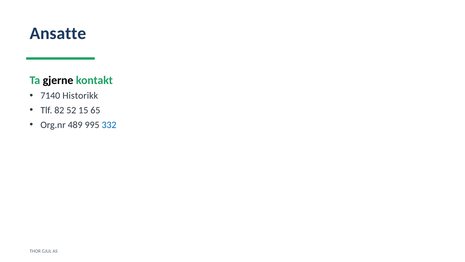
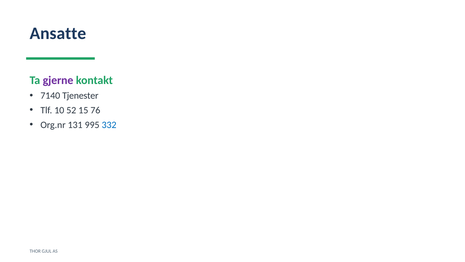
gjerne colour: black -> purple (58, 80)
Historikk: Historikk -> Tjenester (80, 96)
82: 82 -> 10 (59, 110)
65: 65 -> 76 (95, 110)
489: 489 -> 131 (75, 125)
